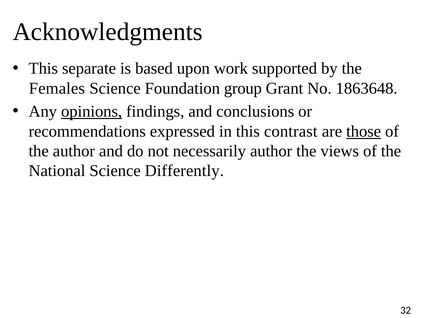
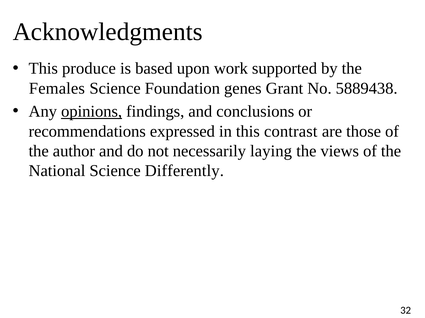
separate: separate -> produce (89, 69)
group: group -> genes (243, 89)
1863648: 1863648 -> 5889438 (367, 89)
those underline: present -> none (364, 132)
necessarily author: author -> laying (271, 151)
